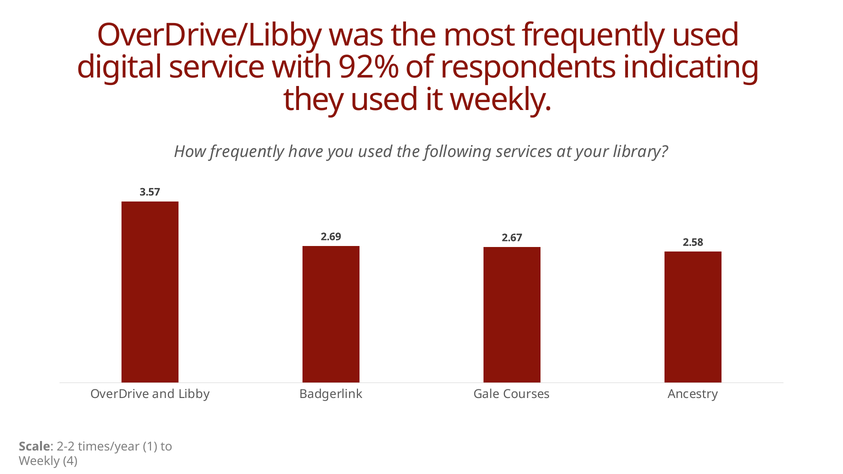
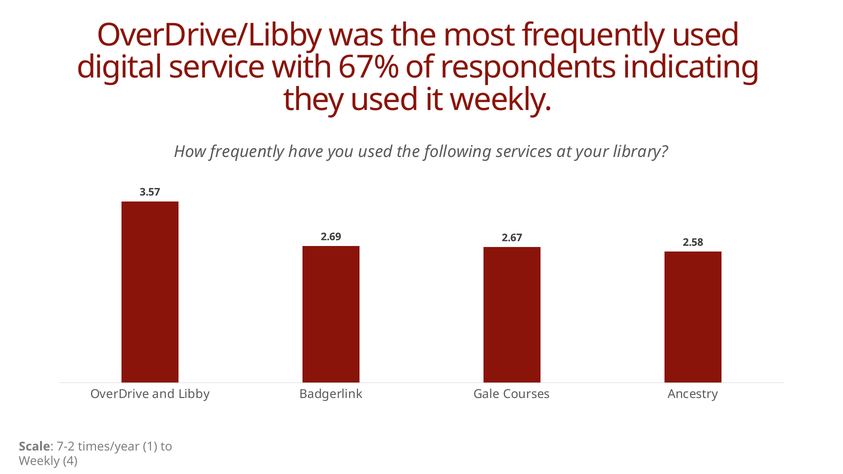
92%: 92% -> 67% (369, 68)
2-2: 2-2 -> 7-2 (66, 447)
